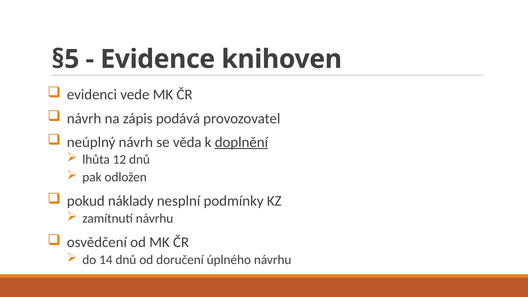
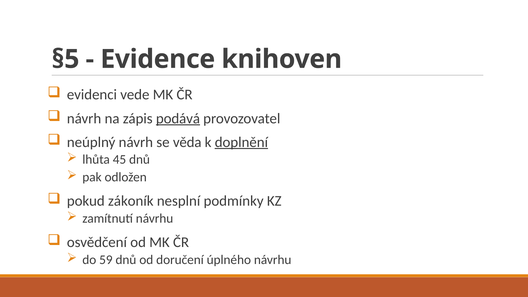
podává underline: none -> present (178, 118)
12: 12 -> 45 (119, 160)
náklady: náklady -> zákoník (131, 201)
14: 14 -> 59 (106, 260)
